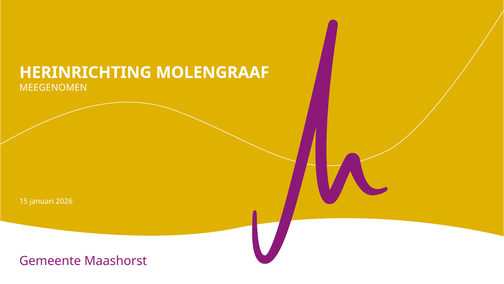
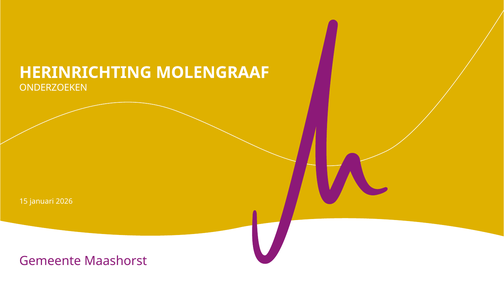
MEEGENOMEN: MEEGENOMEN -> ONDERZOEKEN (53, 88)
